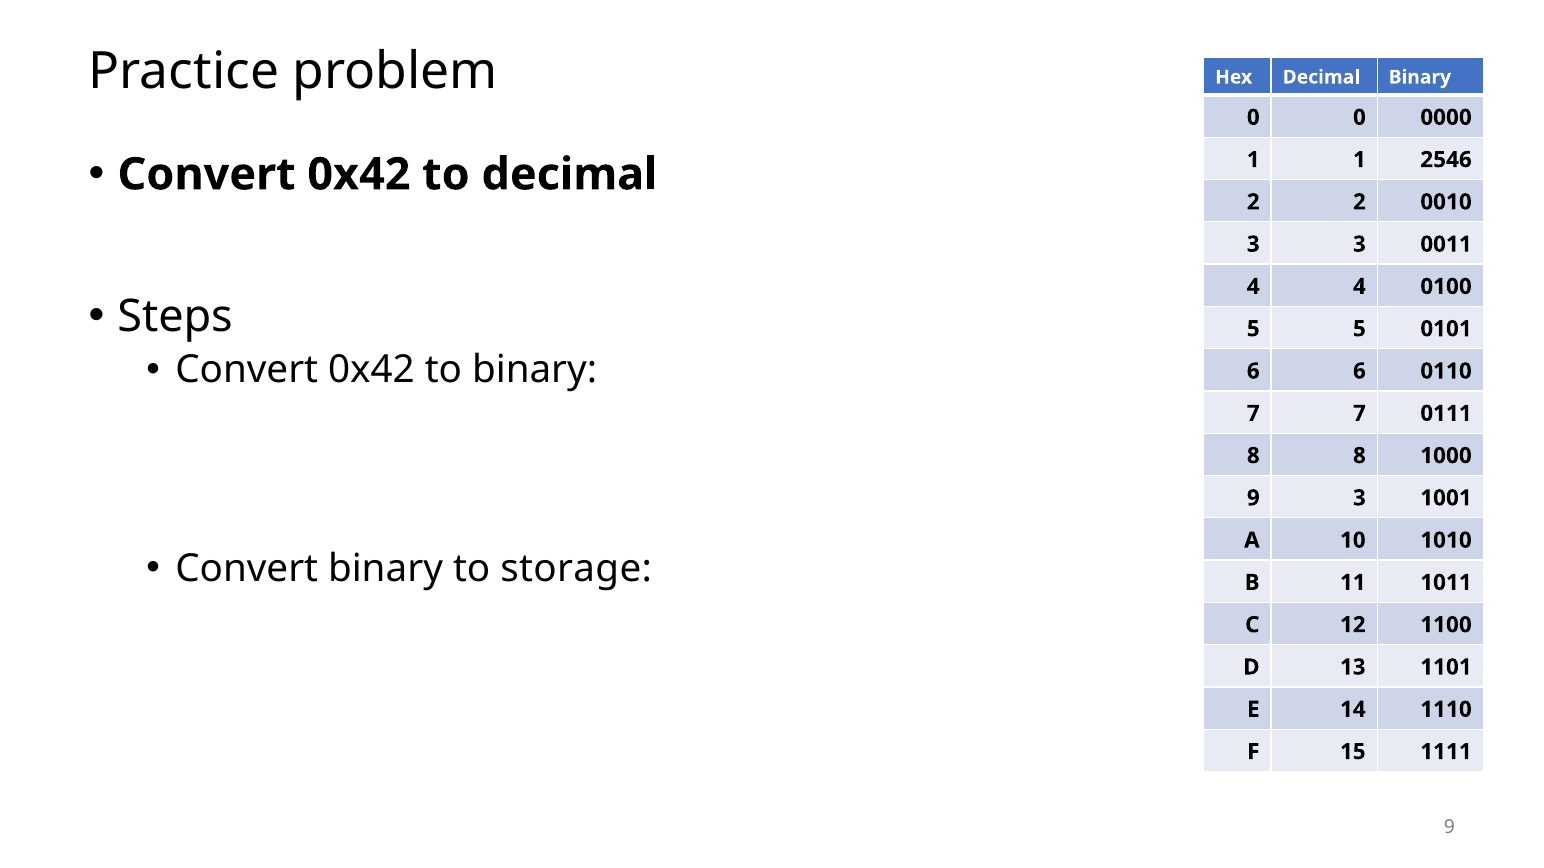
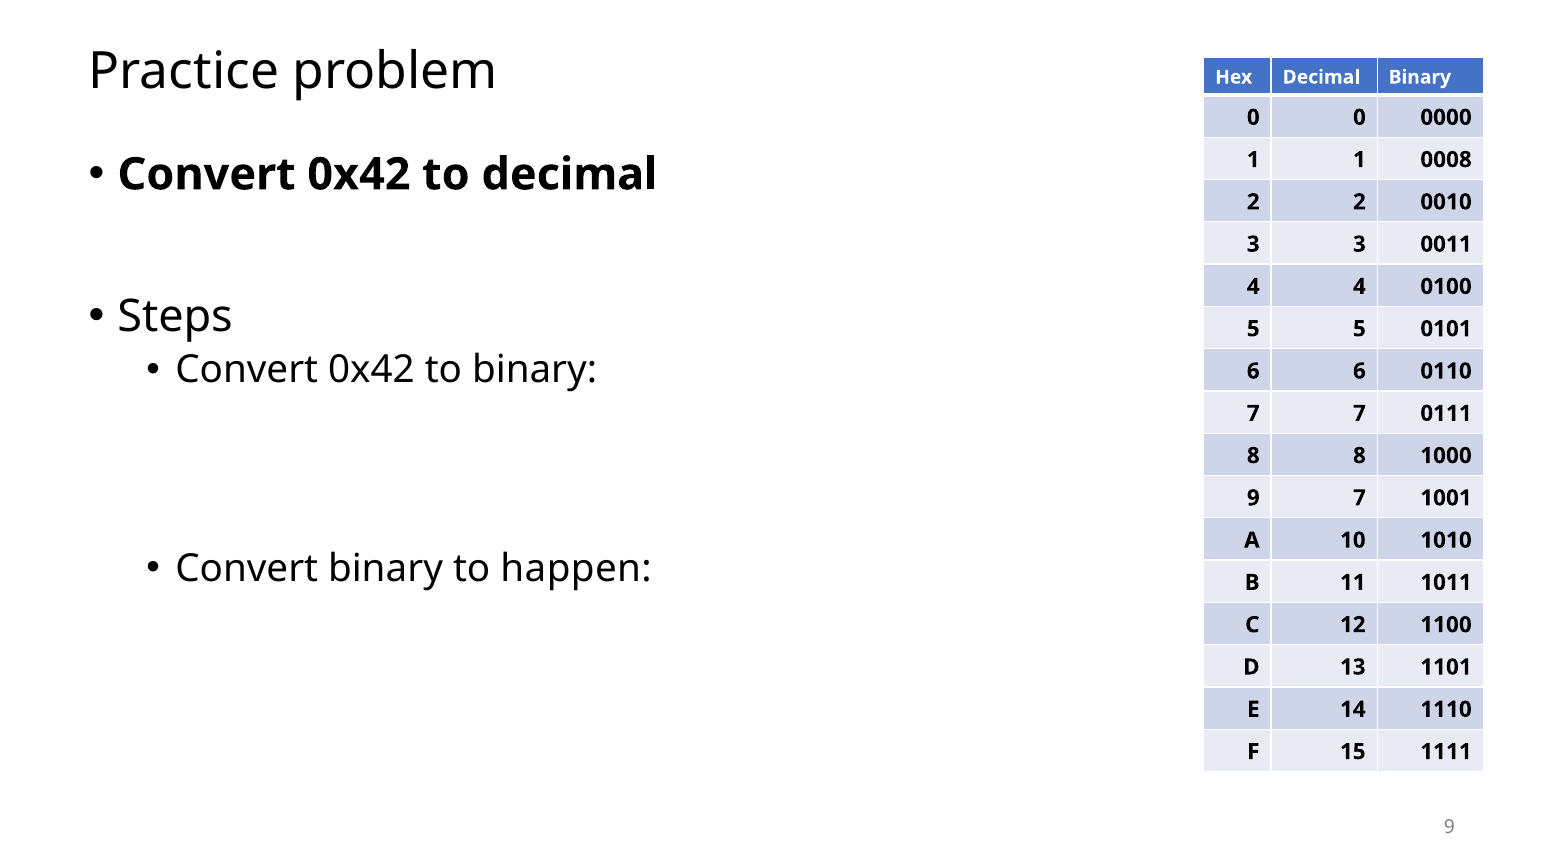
2546: 2546 -> 0008 (1446, 160)
9 3: 3 -> 7 (1359, 498)
storage: storage -> happen (576, 569)
